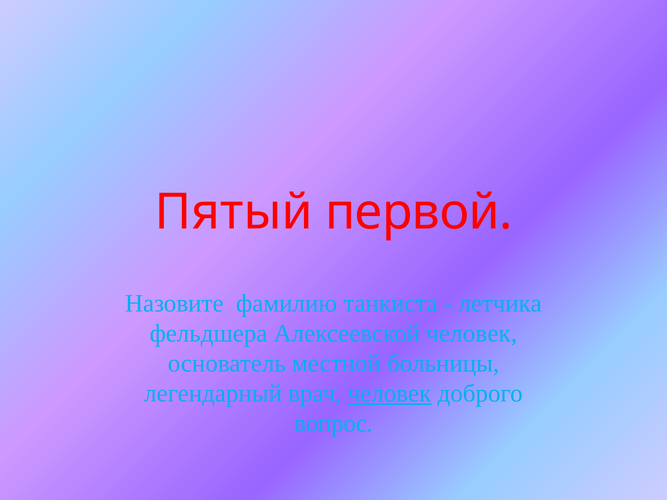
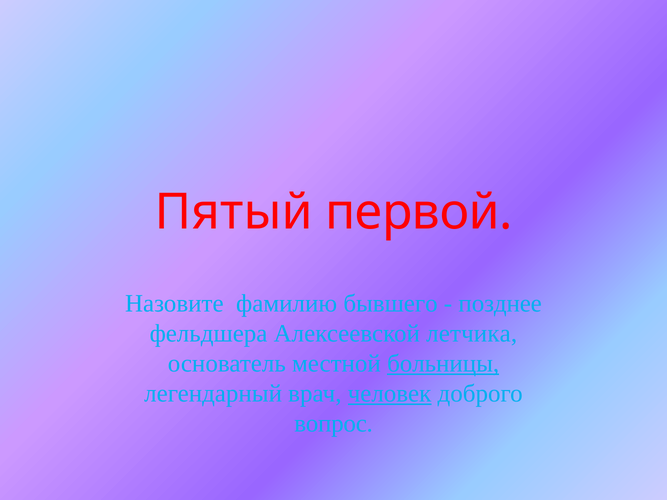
танкиста: танкиста -> бывшего (391, 304)
летчика: летчика -> позднее (500, 304)
Алексеевской человек: человек -> летчика (472, 334)
больницы underline: none -> present (443, 364)
